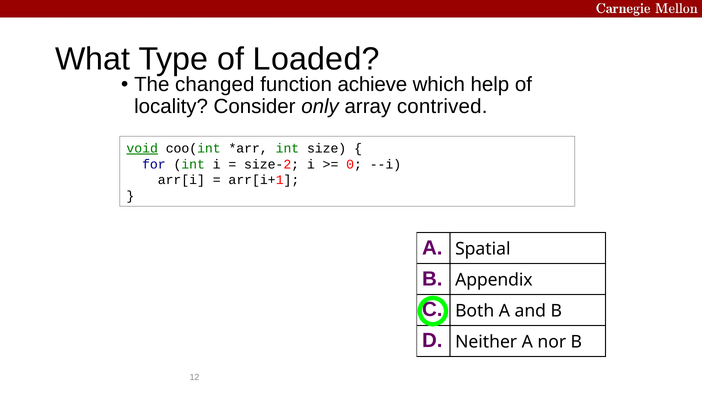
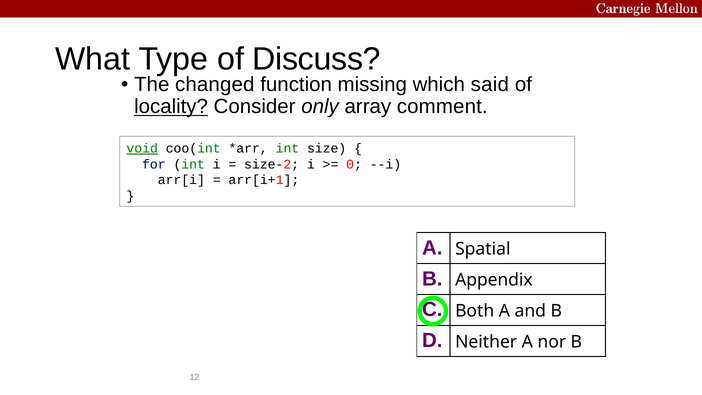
Loaded: Loaded -> Discuss (317, 59)
achieve: achieve -> missing (372, 85)
help: help -> said (490, 85)
locality underline: none -> present (171, 107)
contrived: contrived -> comment (442, 107)
